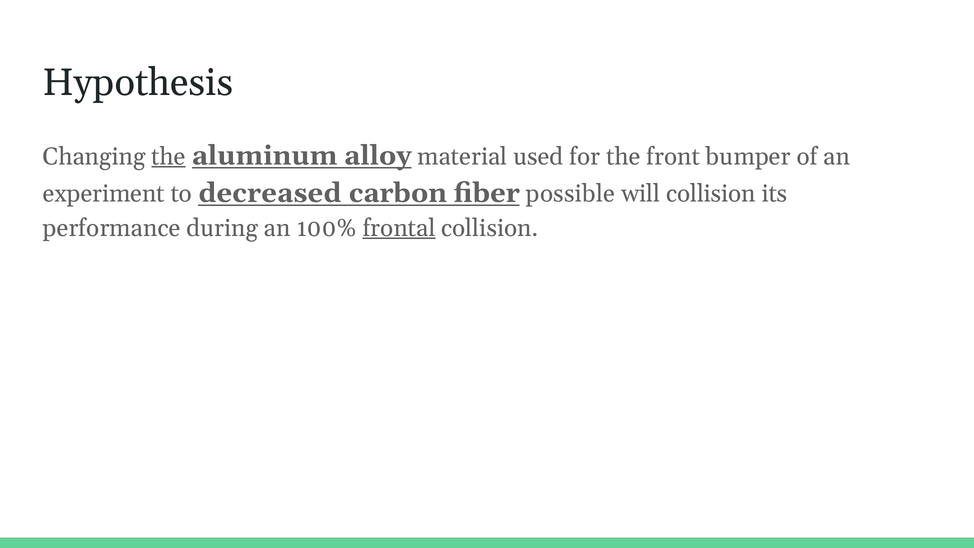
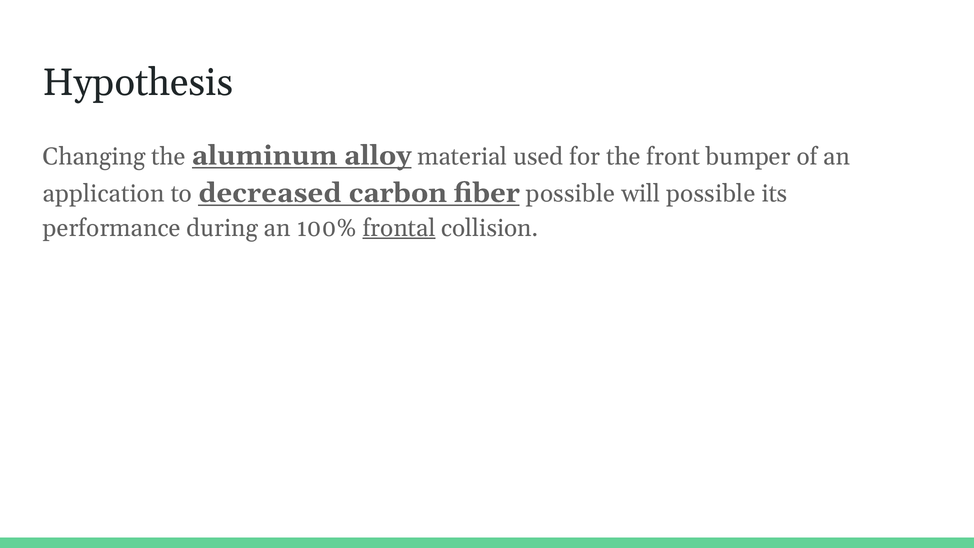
the underline: present -> none (169, 156)
experiment: experiment -> application (104, 194)
will collision: collision -> possible (711, 194)
